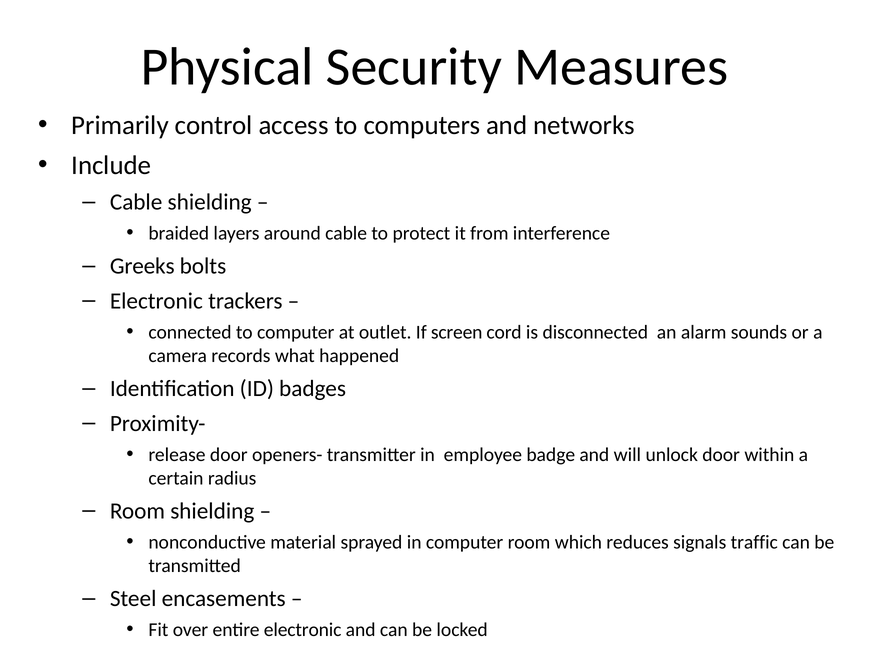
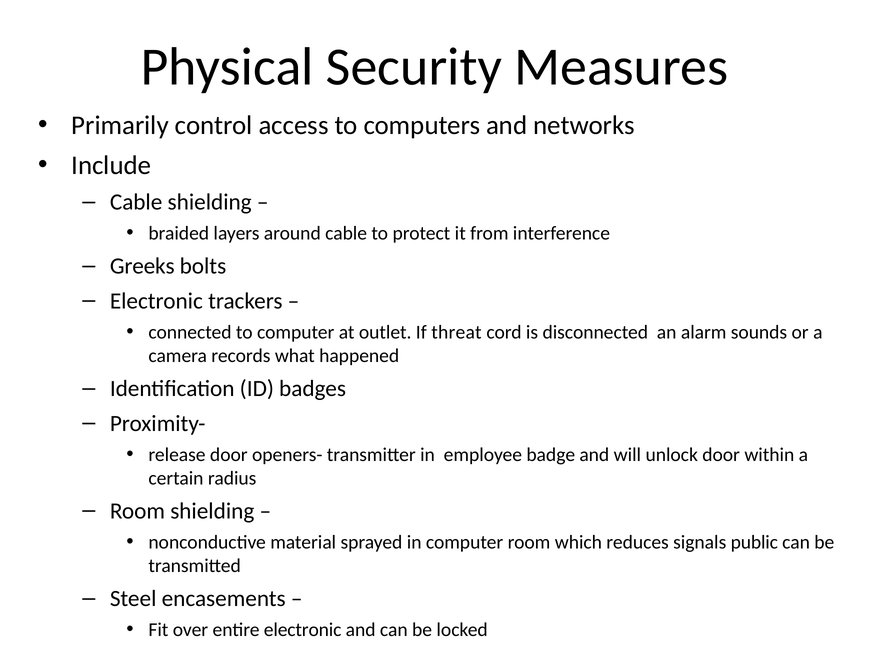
screen: screen -> threat (456, 333)
traffic: traffic -> public (754, 543)
